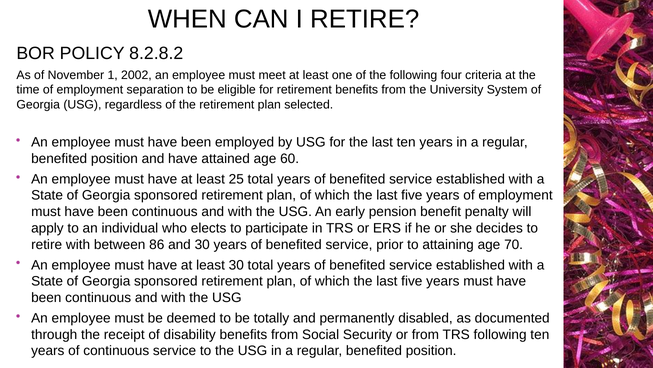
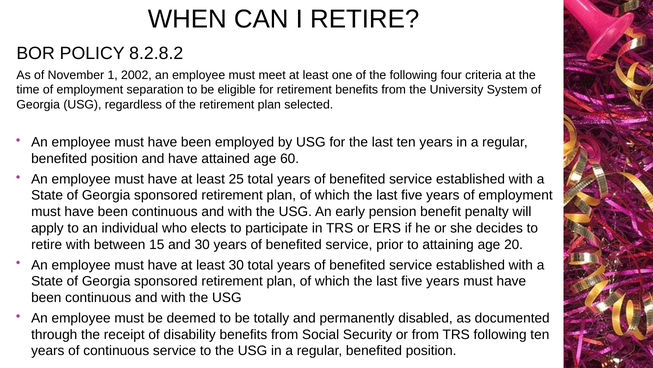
86: 86 -> 15 (157, 244)
70: 70 -> 20 (514, 244)
